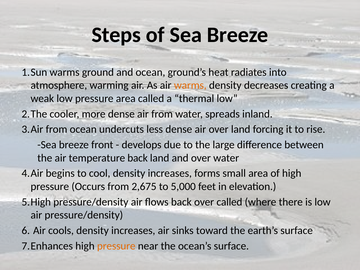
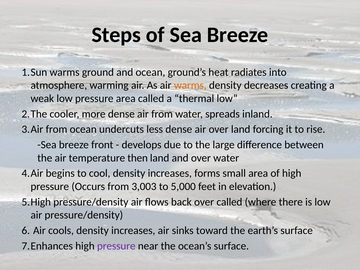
temperature back: back -> then (138, 158)
2,675: 2,675 -> 3,003 (144, 187)
pressure colour: orange -> purple (116, 246)
